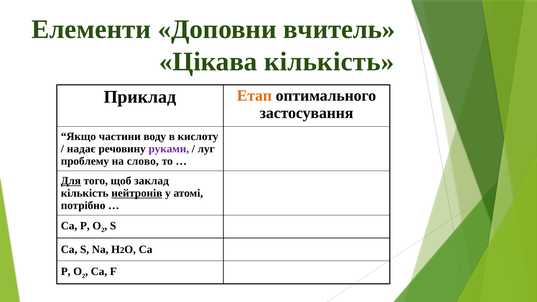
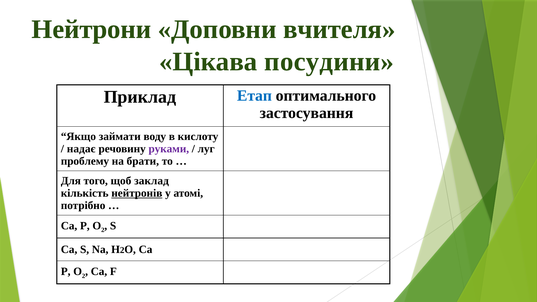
Елементи: Елементи -> Нейтрони (91, 29)
вчитель: вчитель -> вчителя (339, 29)
Цікава кількість: кількість -> посудини (329, 62)
Етап colour: orange -> blue (254, 96)
частини: частини -> займати (120, 136)
слово: слово -> брати (143, 161)
Для underline: present -> none (71, 181)
